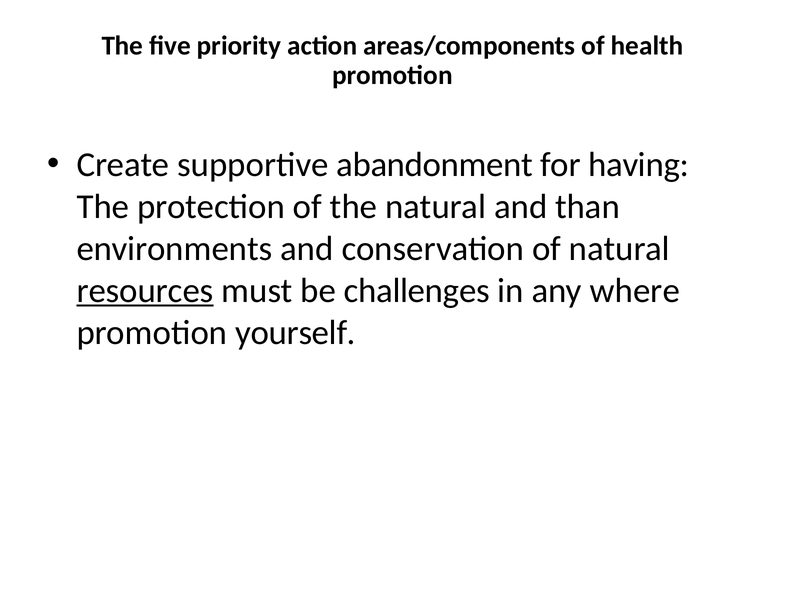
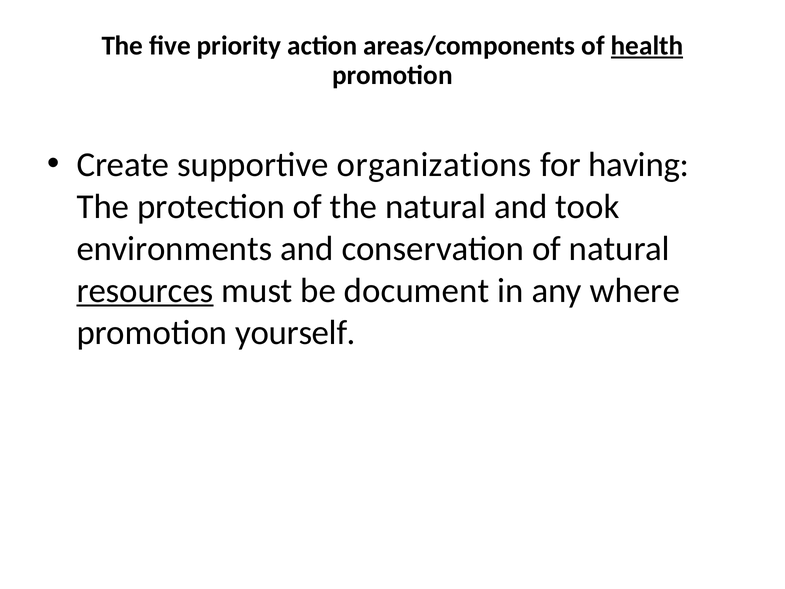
health underline: none -> present (647, 46)
abandonment: abandonment -> organizations (434, 165)
than: than -> took (587, 207)
challenges: challenges -> document (417, 290)
